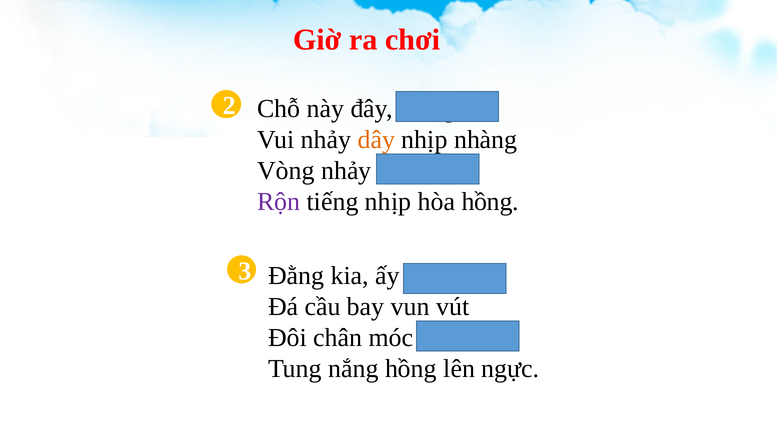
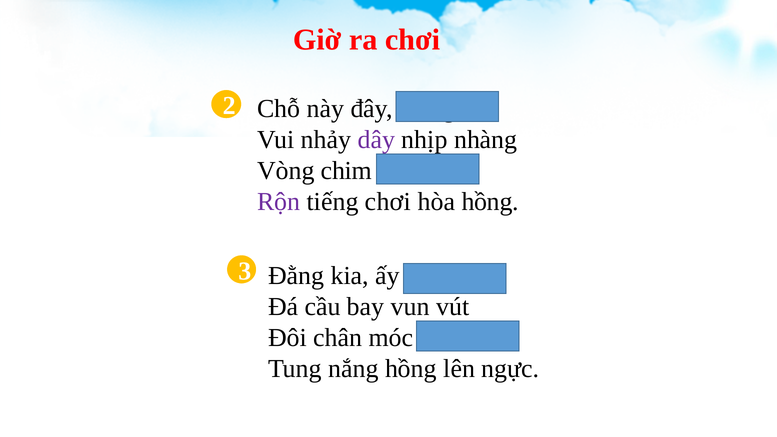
dây colour: orange -> purple (376, 140)
Vòng nhảy: nhảy -> chim (346, 171)
tiếng nhịp: nhịp -> chơi (388, 202)
